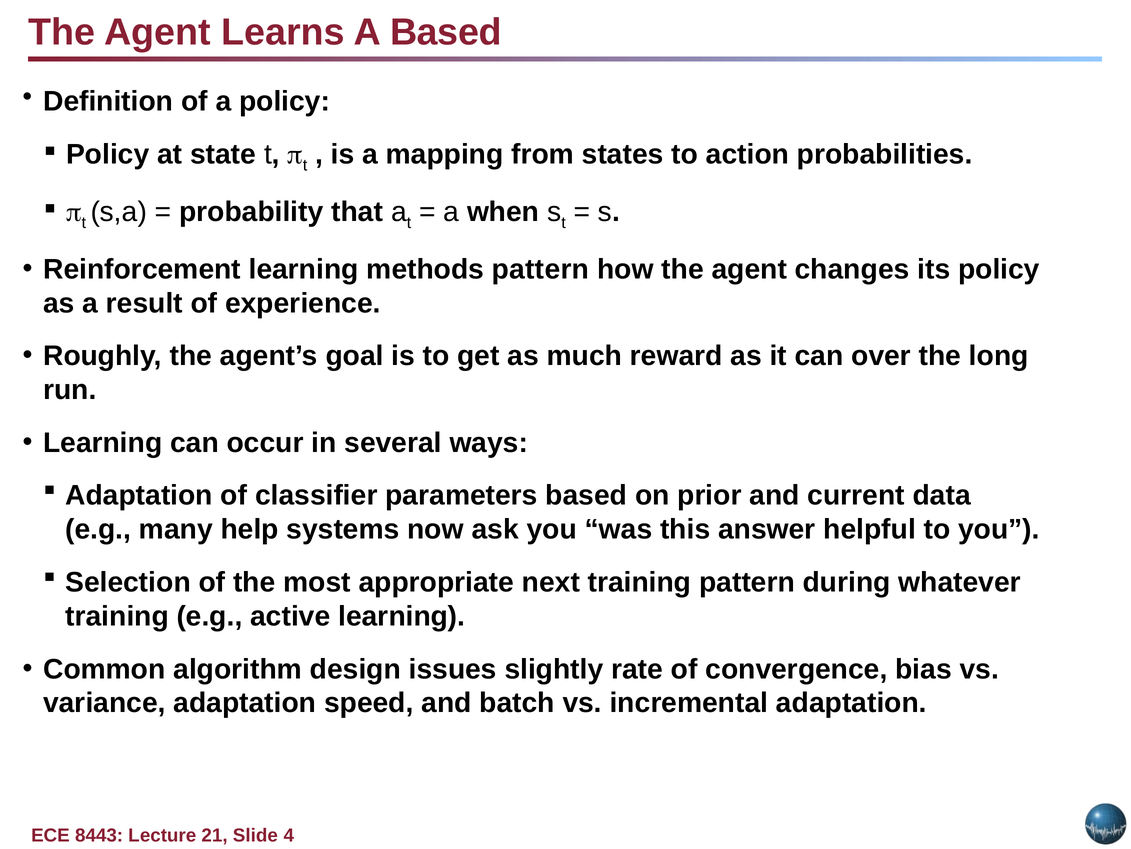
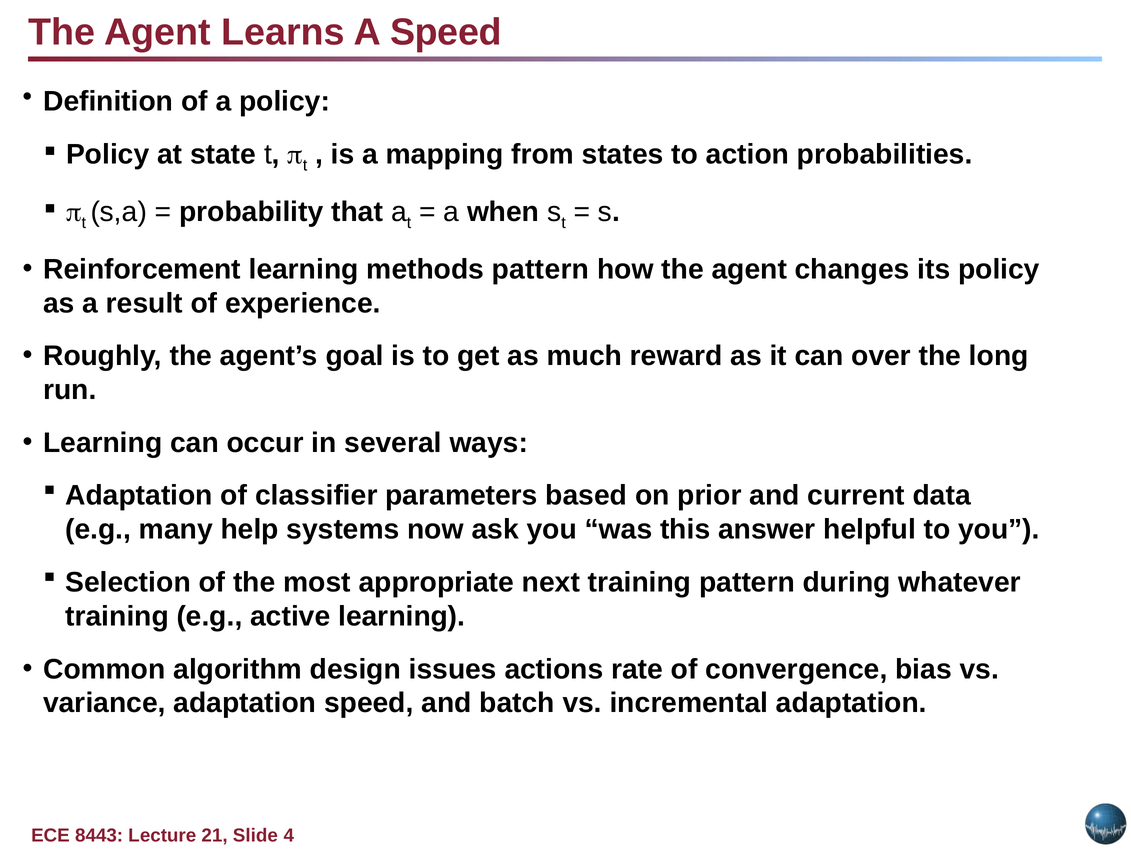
A Based: Based -> Speed (446, 32)
slightly: slightly -> actions (554, 669)
